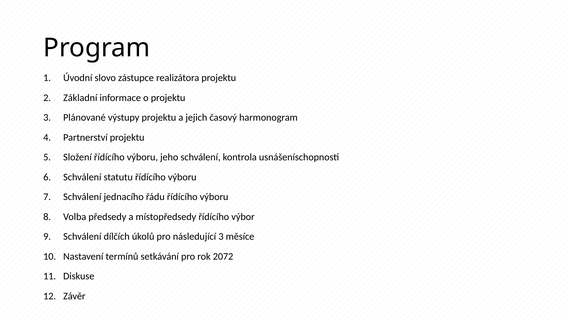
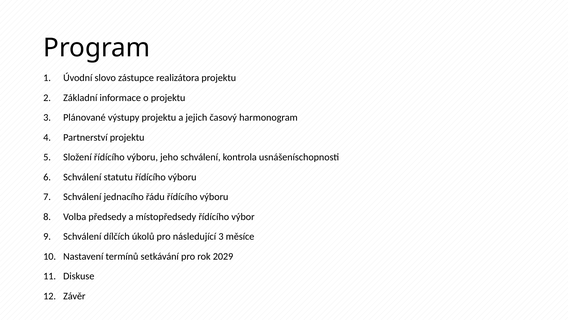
2072: 2072 -> 2029 (223, 256)
